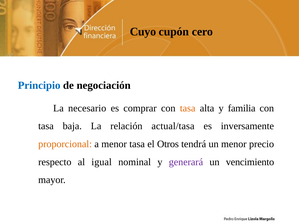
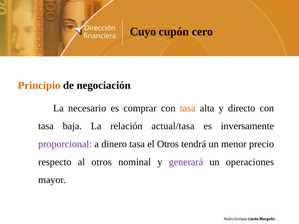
Principio colour: blue -> orange (39, 86)
familia: familia -> directo (242, 108)
proporcional colour: orange -> purple (65, 144)
a menor: menor -> dinero (114, 144)
al igual: igual -> otros (102, 162)
vencimiento: vencimiento -> operaciones (250, 162)
